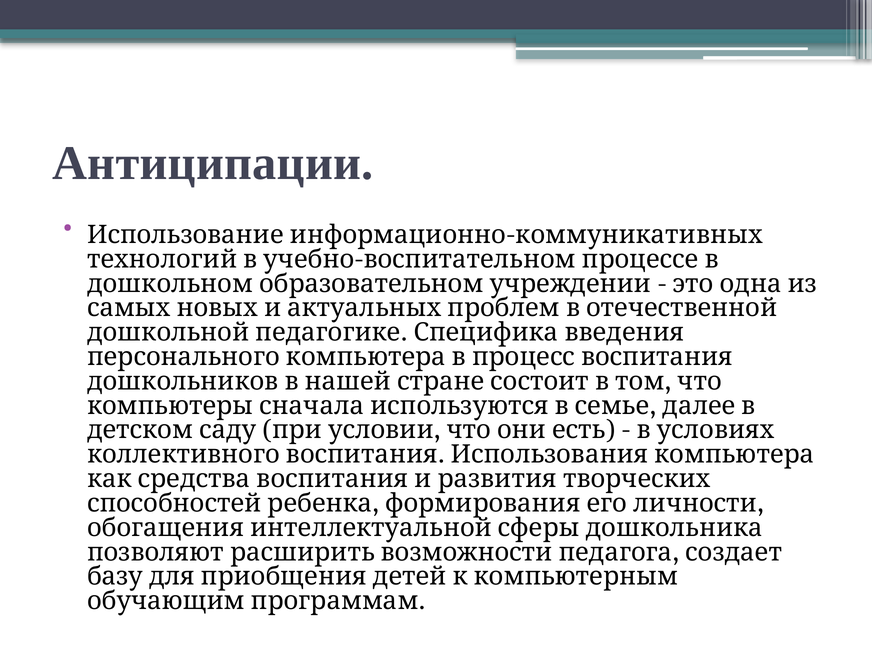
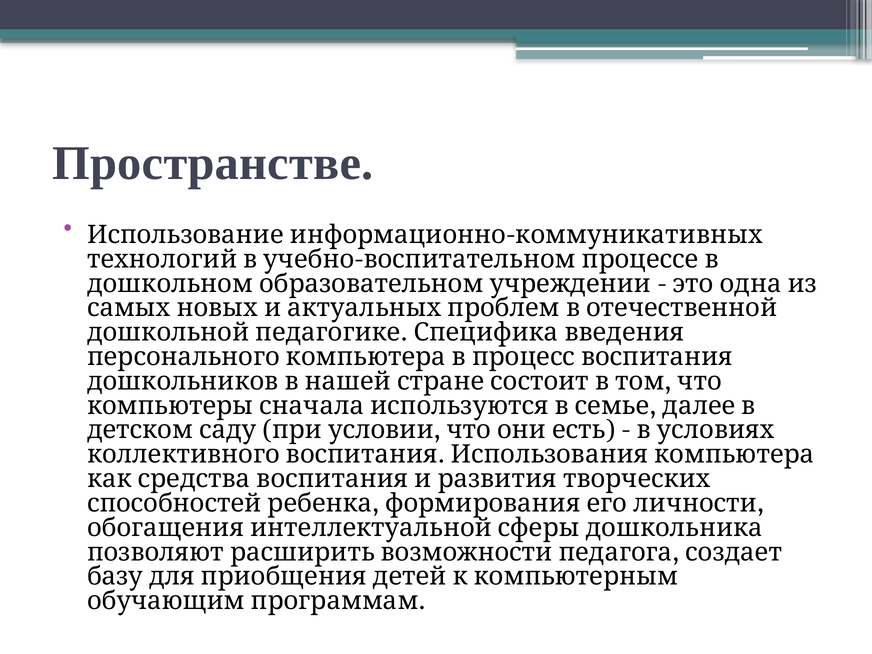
Антиципации: Антиципации -> Пространстве (213, 163)
